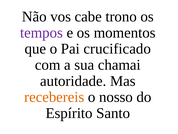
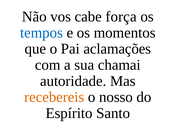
trono: trono -> força (121, 17)
tempos colour: purple -> blue (41, 33)
crucificado: crucificado -> aclamações (117, 49)
